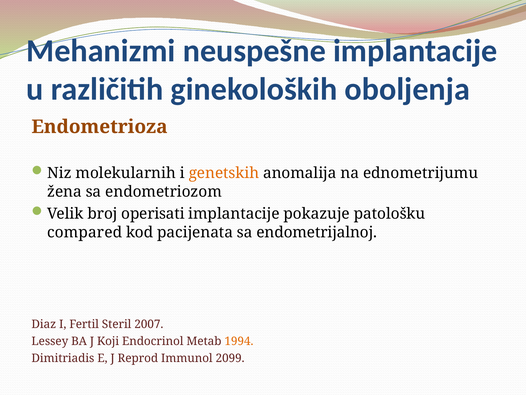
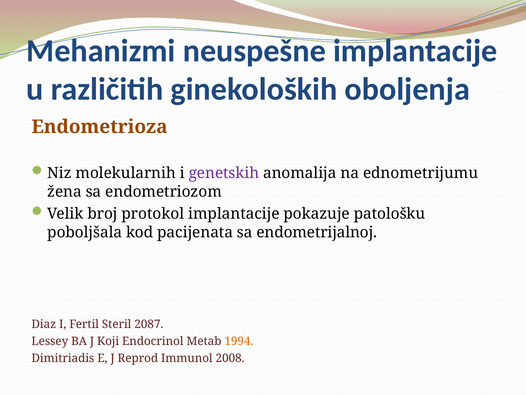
genetskih colour: orange -> purple (224, 173)
operisati: operisati -> protokol (153, 214)
compared: compared -> poboljšala (85, 232)
2007: 2007 -> 2087 (149, 324)
2099: 2099 -> 2008 (230, 358)
